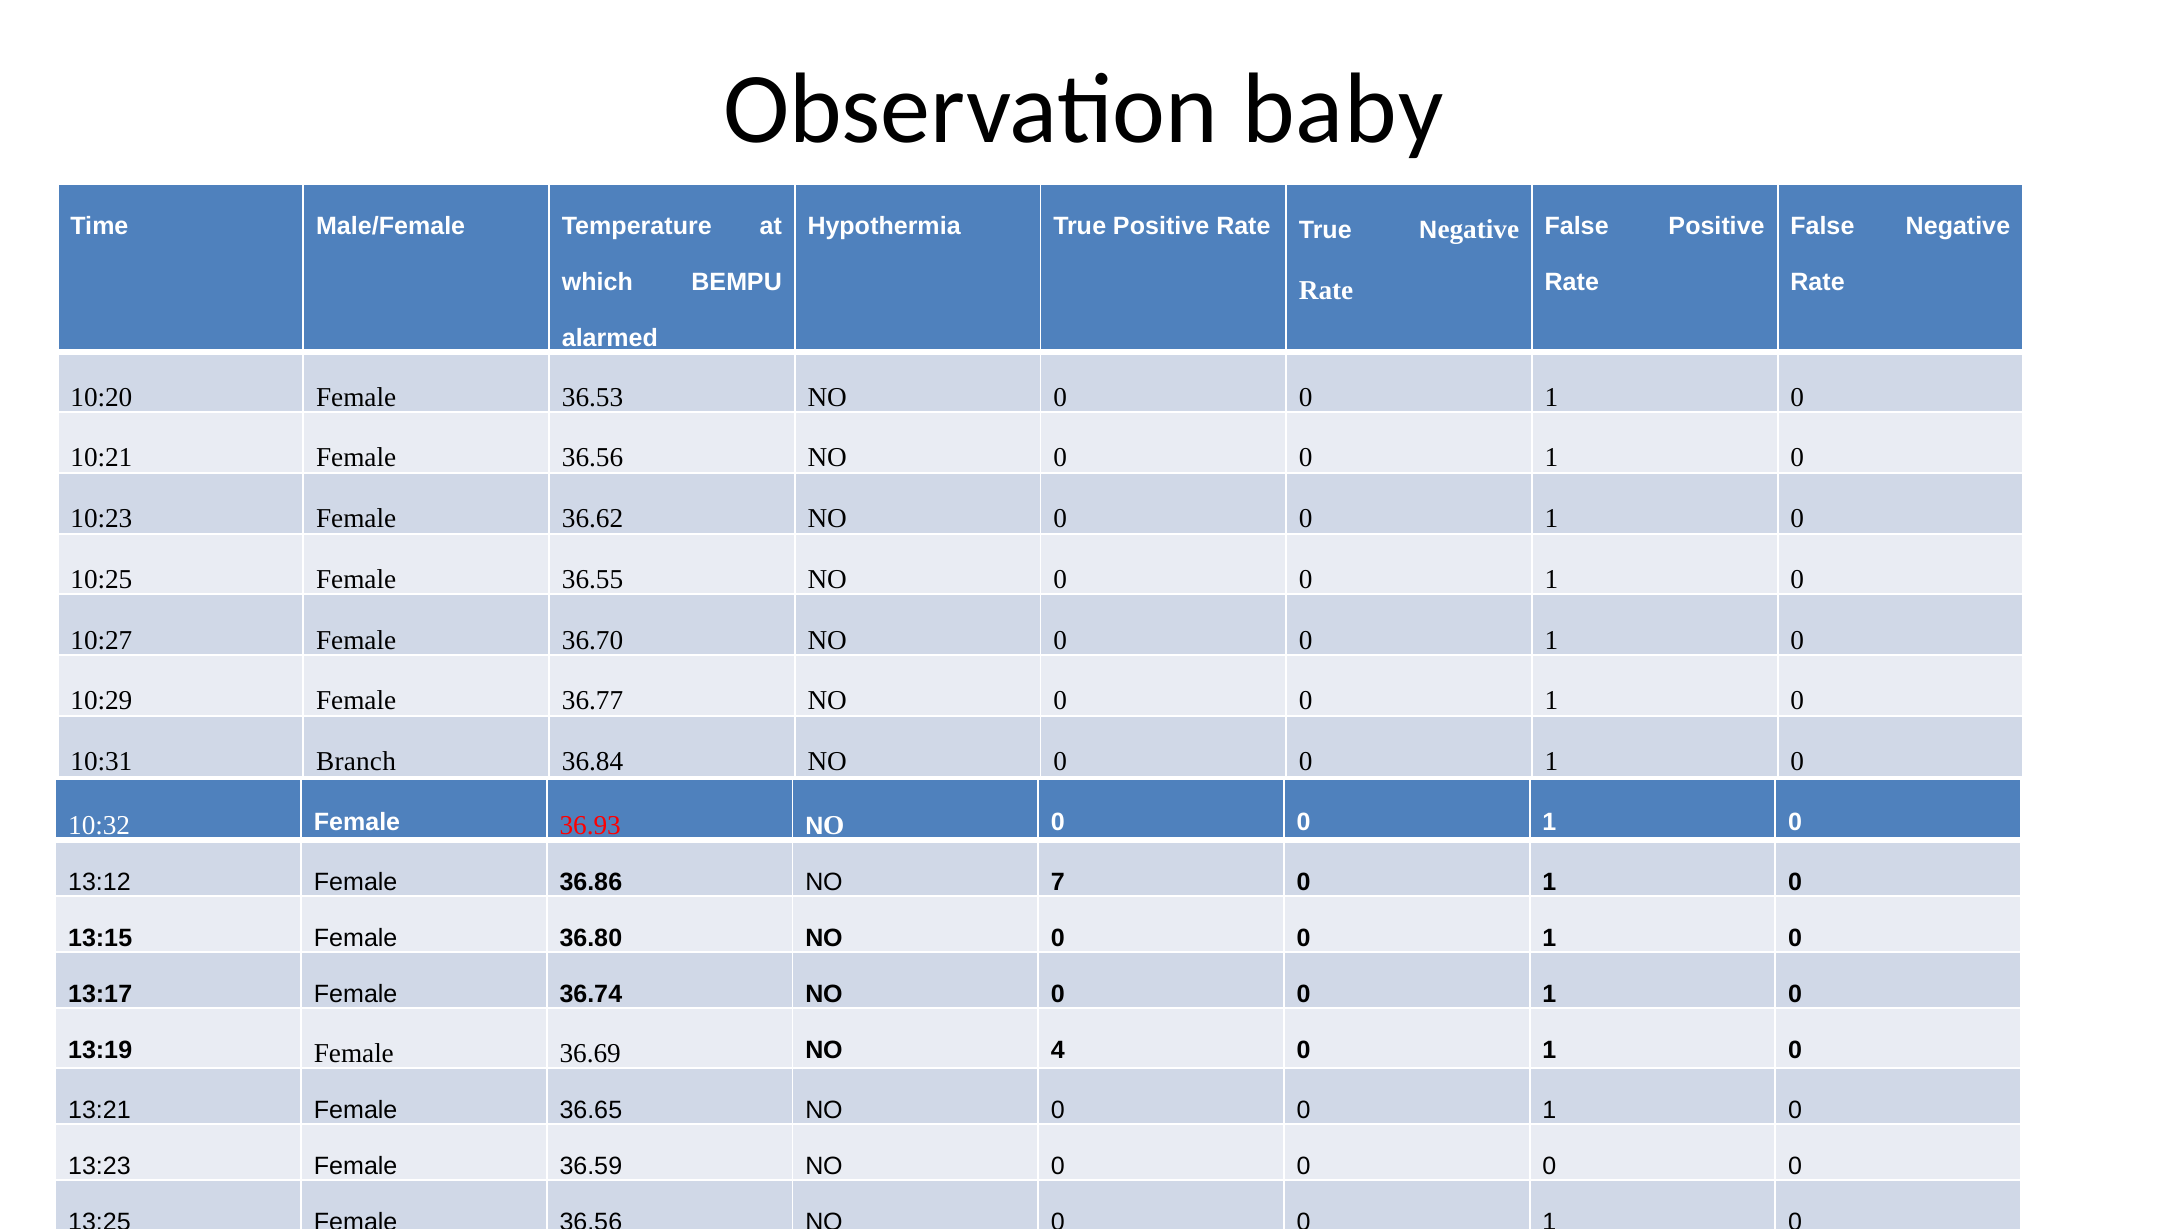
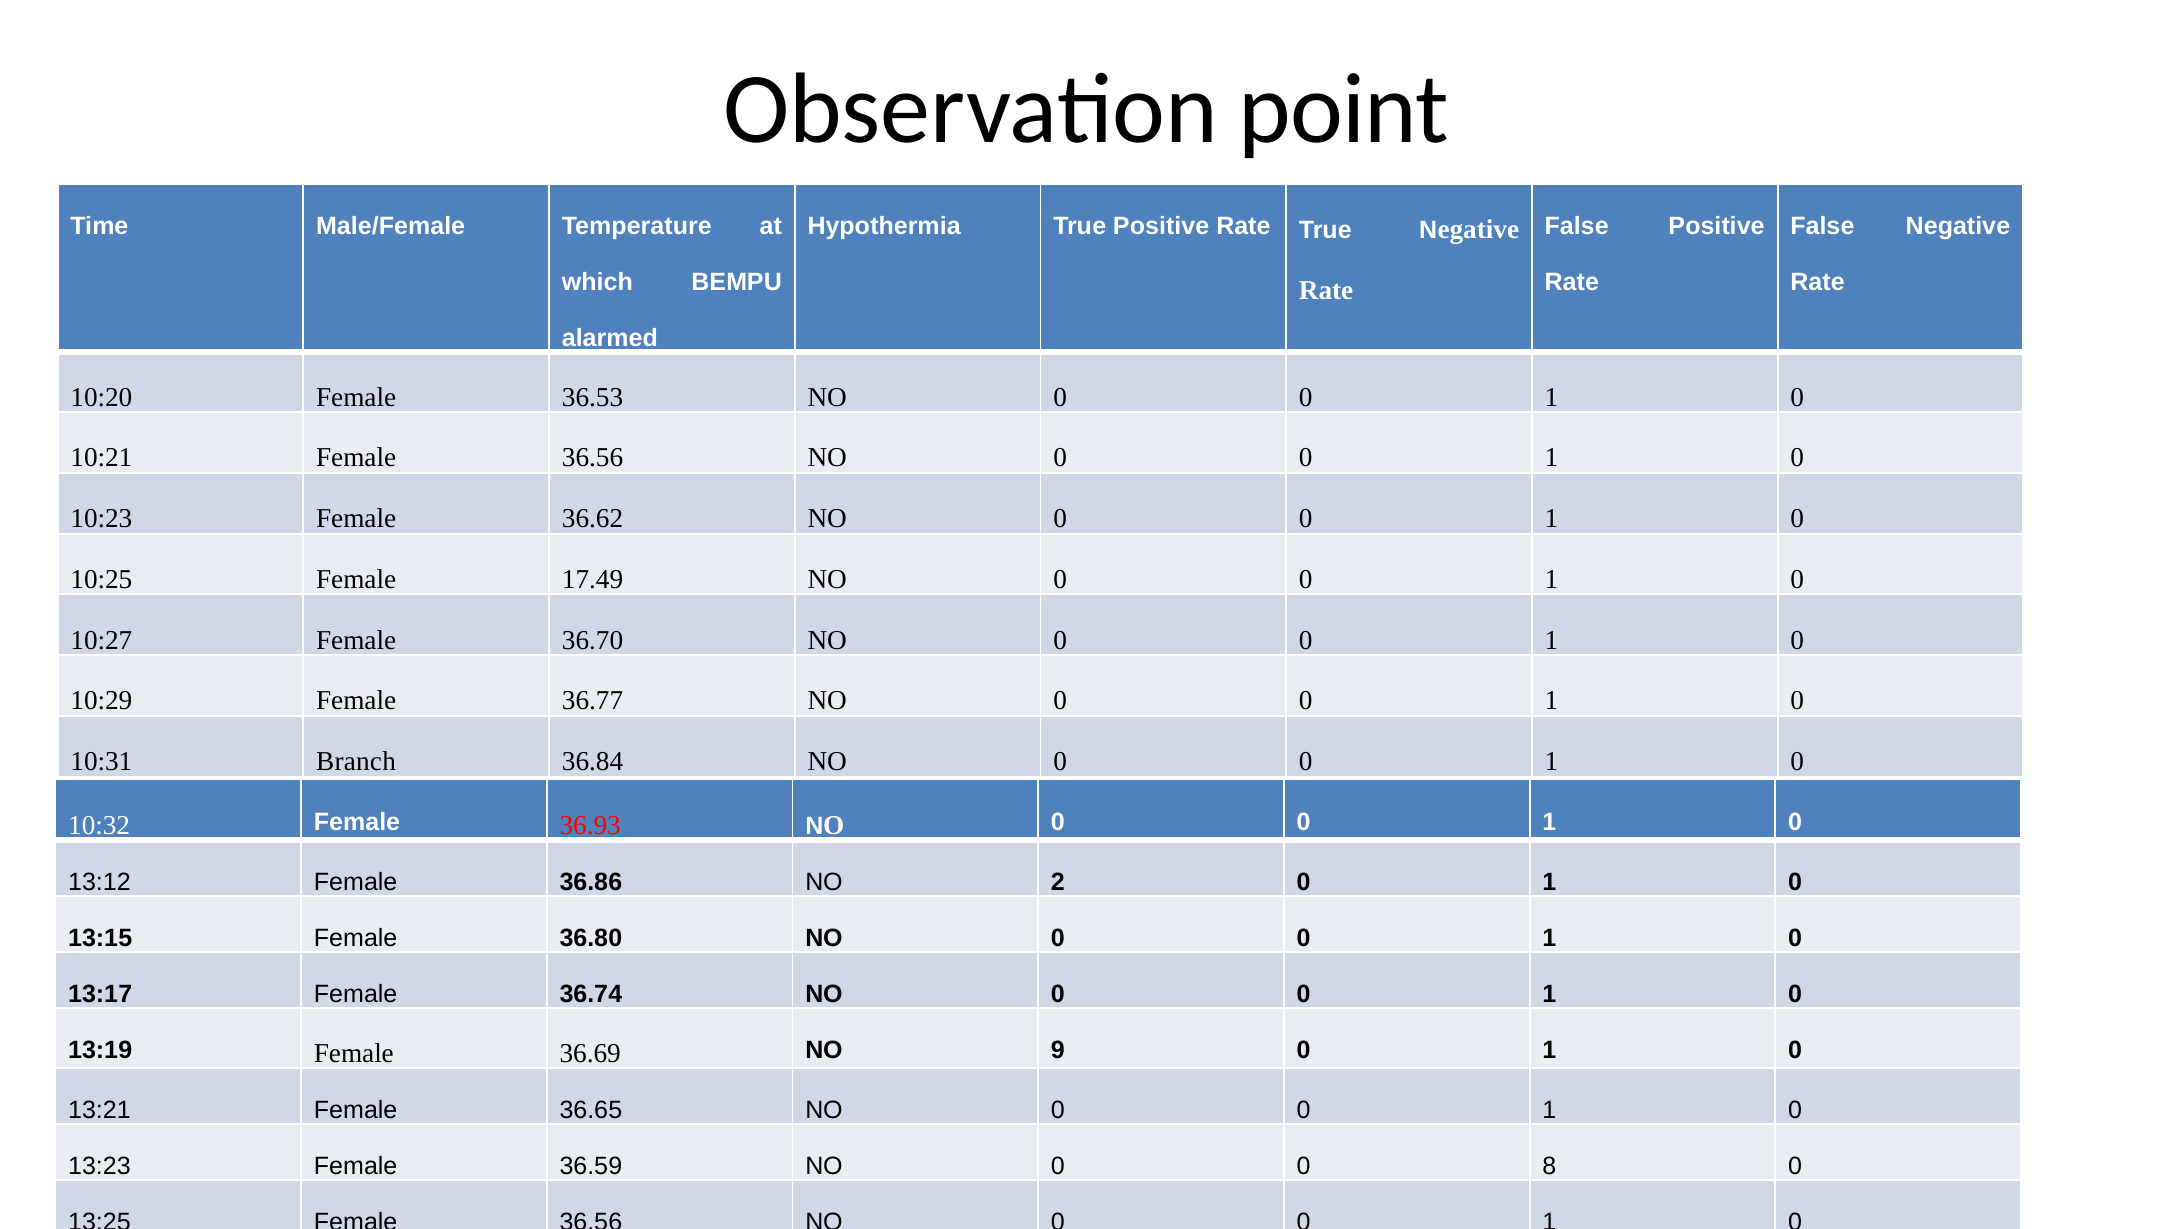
baby: baby -> point (1344, 109)
36.55: 36.55 -> 17.49 (593, 579)
7: 7 -> 2 (1058, 882)
4: 4 -> 9 (1058, 1049)
NO 0 0 0: 0 -> 8 (1549, 1166)
